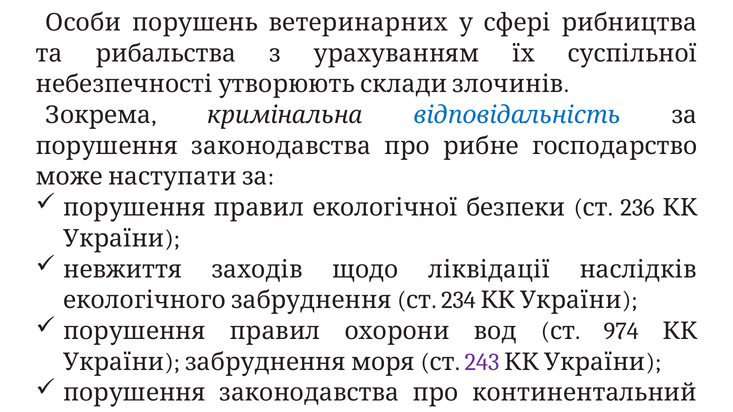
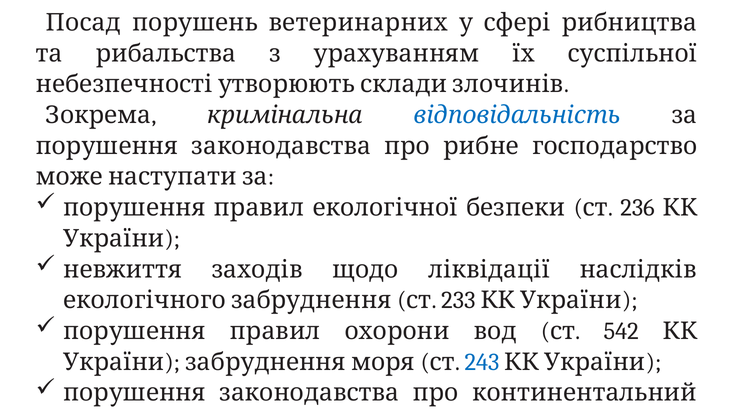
Особи: Особи -> Посад (83, 23)
234: 234 -> 233 (458, 301)
974: 974 -> 542 (621, 331)
243 colour: purple -> blue (482, 362)
